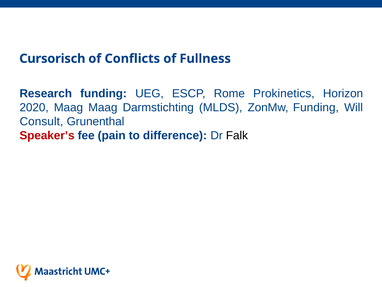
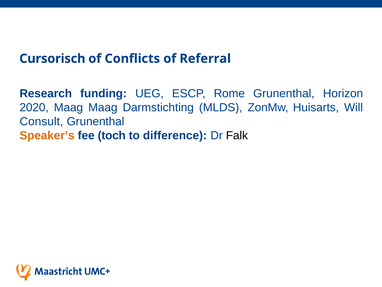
Fullness: Fullness -> Referral (205, 59)
Rome Prokinetics: Prokinetics -> Grunenthal (284, 93)
ZonMw Funding: Funding -> Huisarts (316, 107)
Speaker’s colour: red -> orange (47, 135)
pain: pain -> toch (112, 135)
